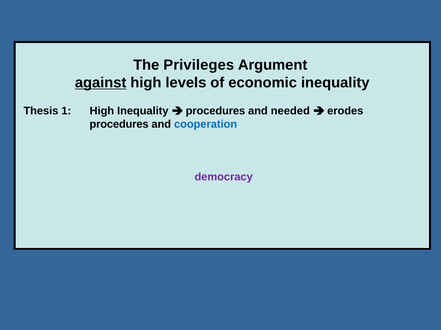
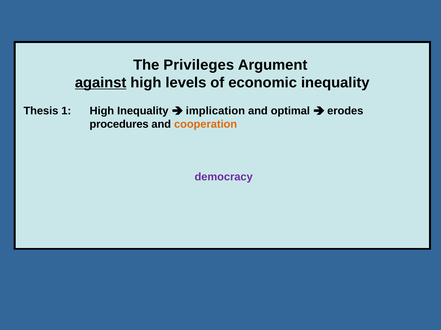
procedures: procedures -> implication (215, 111)
needed: needed -> optimal (290, 111)
cooperation colour: blue -> orange (206, 124)
